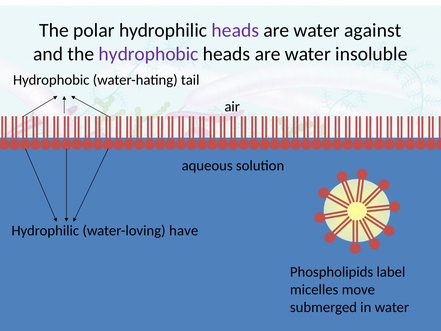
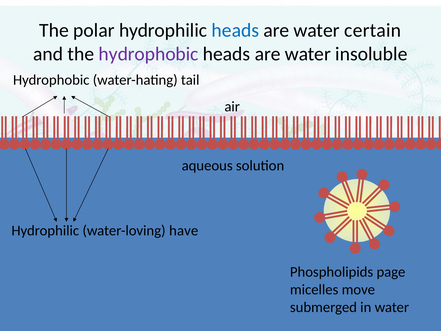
heads colour: purple -> blue (235, 30)
against: against -> certain (373, 30)
label: label -> page (391, 272)
